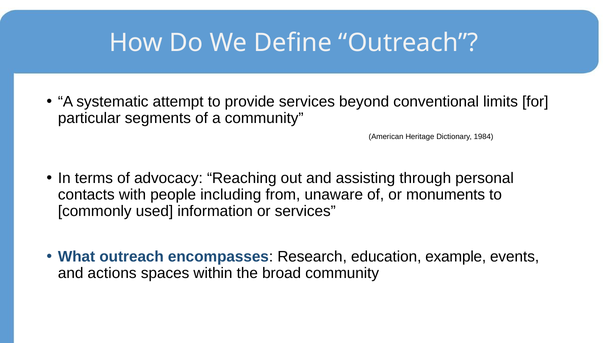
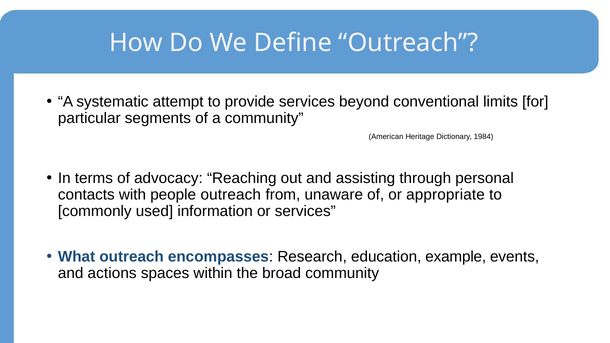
people including: including -> outreach (231, 195)
monuments: monuments -> appropriate (445, 195)
